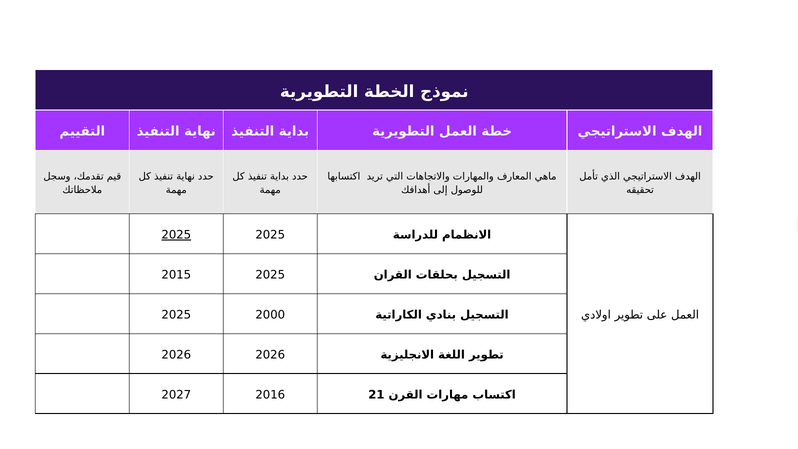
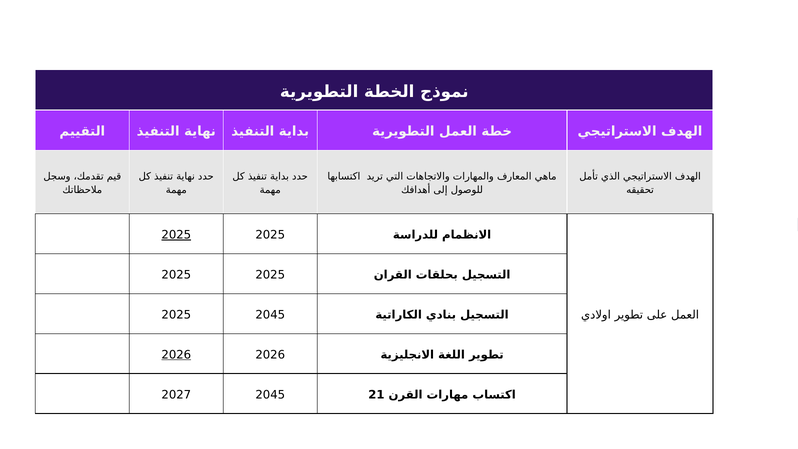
2015: 2015 -> 2025 (176, 275)
2025 2000: 2000 -> 2045 (270, 315)
2026 underline: none -> present (176, 355)
2027 2016: 2016 -> 2045 (270, 395)
